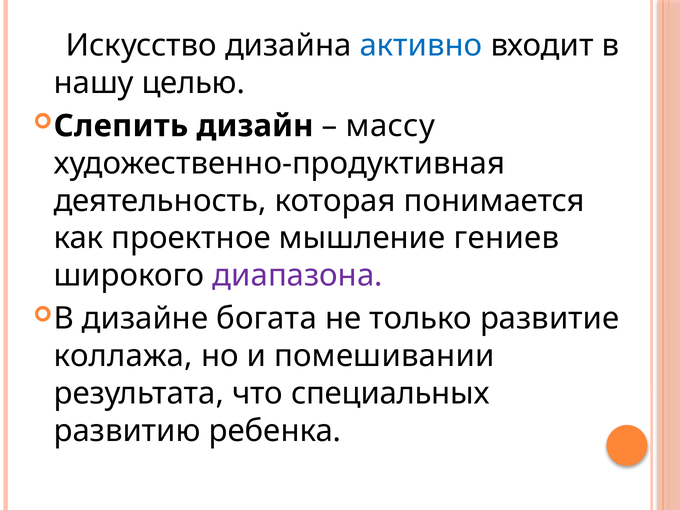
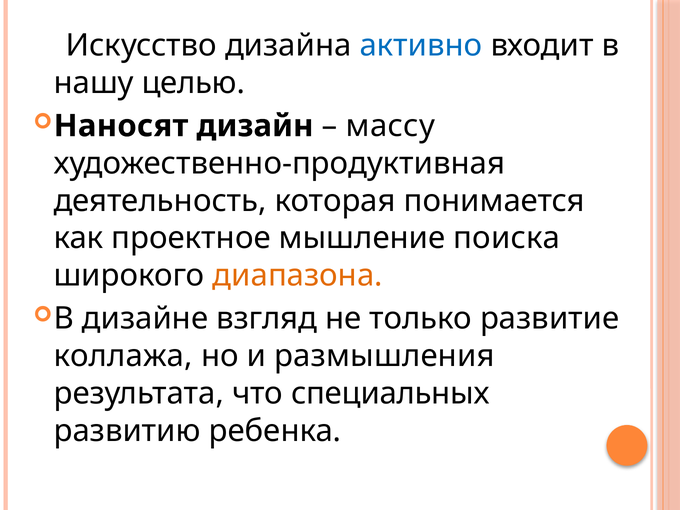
Слепить: Слепить -> Наносят (121, 126)
гениев: гениев -> поиска (507, 238)
диапазона colour: purple -> orange (298, 276)
богата: богата -> взгляд (267, 319)
помешивании: помешивании -> размышления (384, 356)
